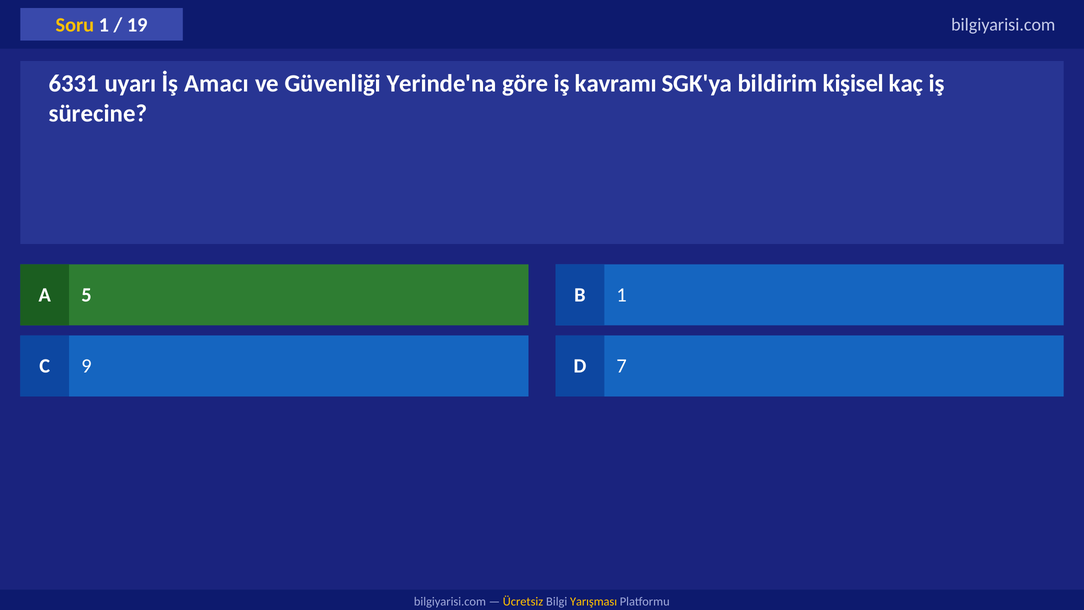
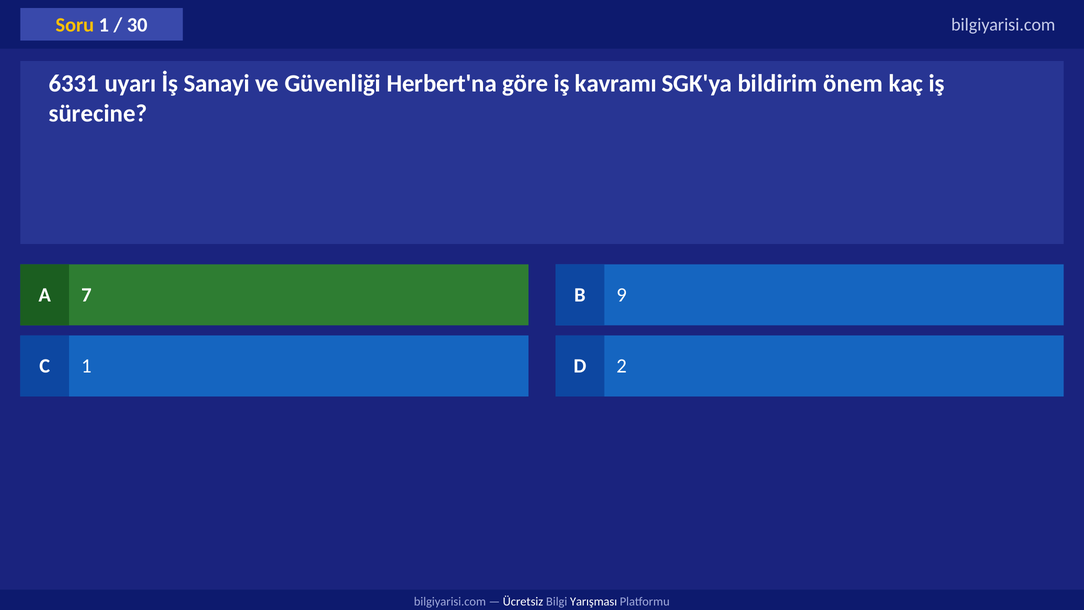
19: 19 -> 30 (137, 25)
Amacı: Amacı -> Sanayi (217, 83)
Yerinde'na: Yerinde'na -> Herbert'na (442, 83)
kişisel: kişisel -> önem (853, 83)
5: 5 -> 7 (86, 295)
B 1: 1 -> 9 (622, 295)
C 9: 9 -> 1 (86, 366)
7: 7 -> 2 (622, 366)
Ücretsiz colour: yellow -> white (523, 601)
Yarışması colour: yellow -> white (594, 601)
